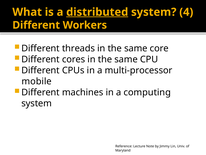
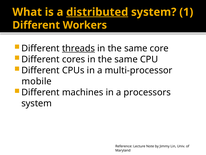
4: 4 -> 1 (186, 12)
threads underline: none -> present (78, 48)
computing: computing -> processors (147, 92)
